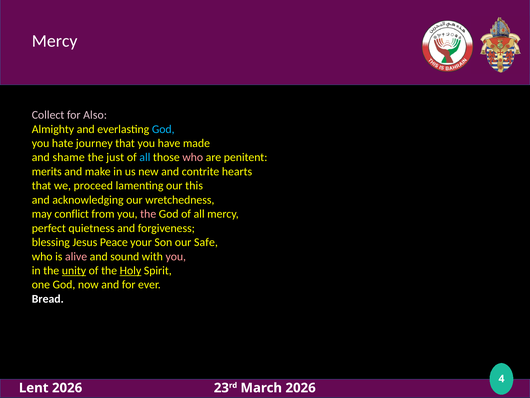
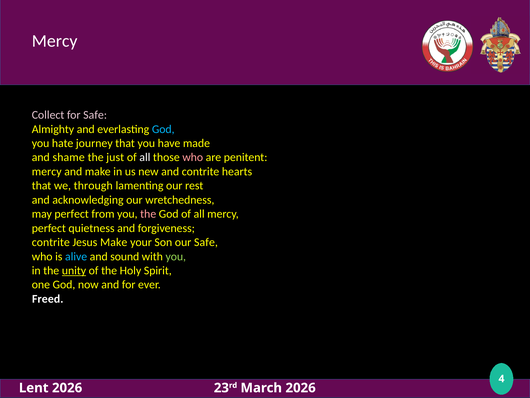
for Also: Also -> Safe (95, 115)
all colour: light blue -> white (145, 157)
merits: merits -> mercy (47, 171)
proceed: proceed -> through (93, 185)
this: this -> rest (194, 185)
may conflict: conflict -> perfect (72, 214)
blessing: blessing -> contrite (51, 242)
Jesus Peace: Peace -> Make (114, 242)
alive colour: pink -> light blue (76, 256)
you colour: pink -> light green (176, 256)
Holy underline: present -> none (130, 270)
Bread: Bread -> Freed (48, 299)
